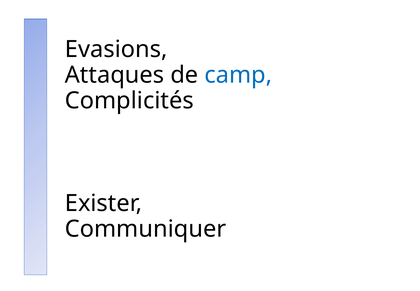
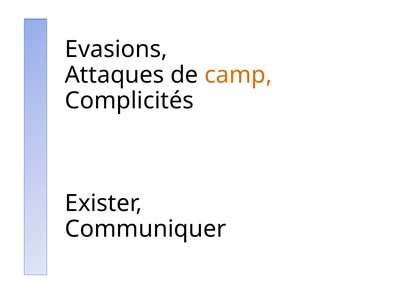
camp colour: blue -> orange (238, 75)
